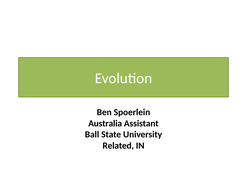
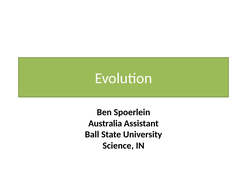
Related: Related -> Science (118, 146)
